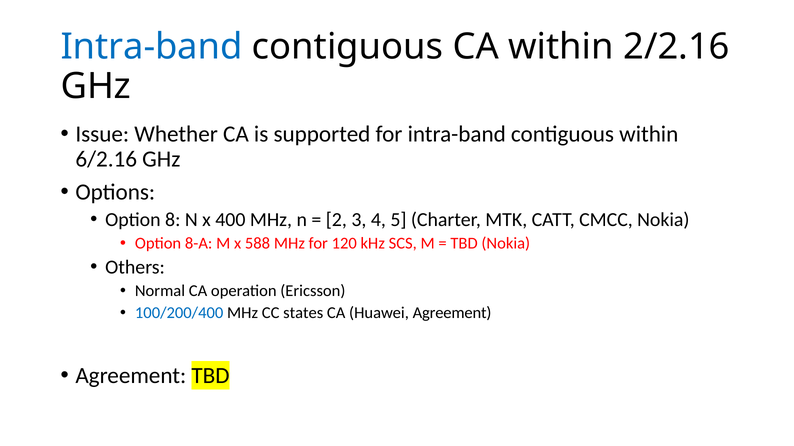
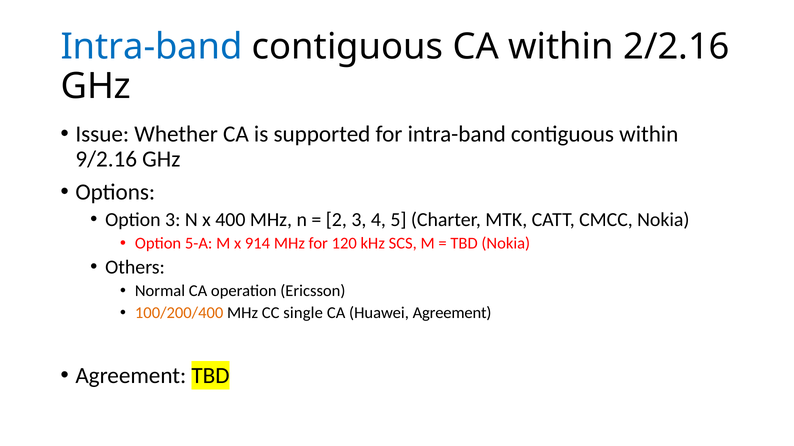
6/2.16: 6/2.16 -> 9/2.16 (106, 159)
Option 8: 8 -> 3 (173, 220)
8-A: 8-A -> 5-A (199, 244)
588: 588 -> 914 (258, 244)
100/200/400 colour: blue -> orange (179, 313)
states: states -> single (303, 313)
